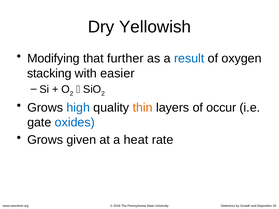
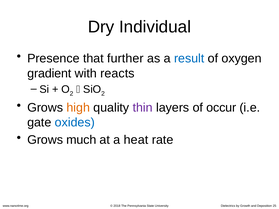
Yellowish: Yellowish -> Individual (155, 27)
Modifying: Modifying -> Presence (53, 59)
stacking: stacking -> gradient (49, 73)
easier: easier -> reacts (117, 73)
high colour: blue -> orange (78, 108)
thin colour: orange -> purple (143, 108)
given: given -> much (81, 140)
